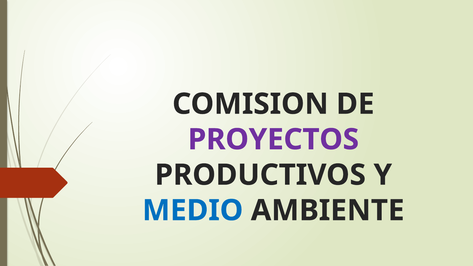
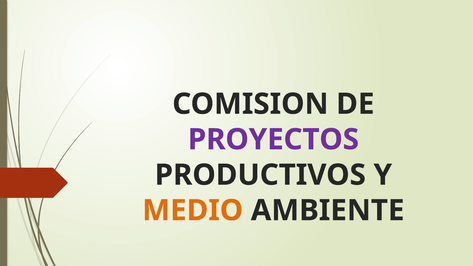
MEDIO colour: blue -> orange (193, 210)
